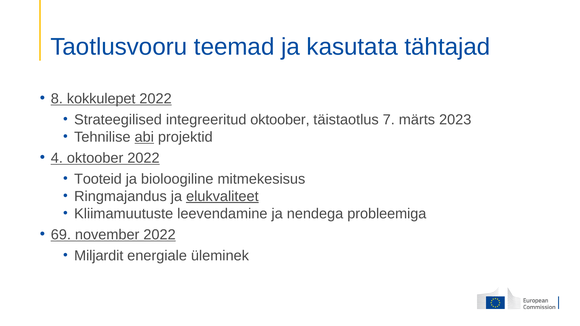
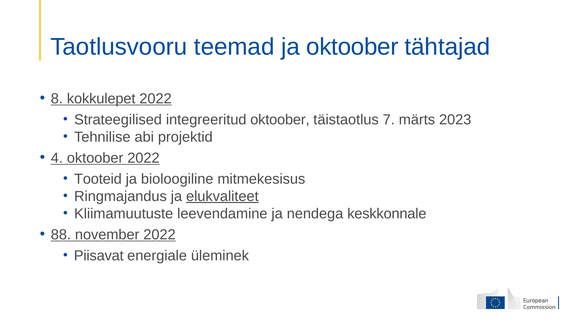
ja kasutata: kasutata -> oktoober (352, 47)
abi underline: present -> none (144, 137)
probleemiga: probleemiga -> keskkonnale (387, 214)
69: 69 -> 88 (61, 235)
Miljardit: Miljardit -> Piisavat (99, 256)
